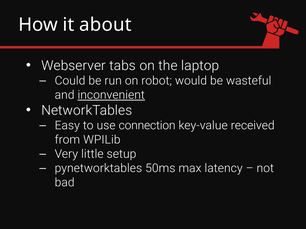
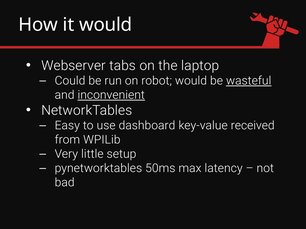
it about: about -> would (106, 25)
wasteful underline: none -> present (249, 81)
connection: connection -> dashboard (147, 126)
